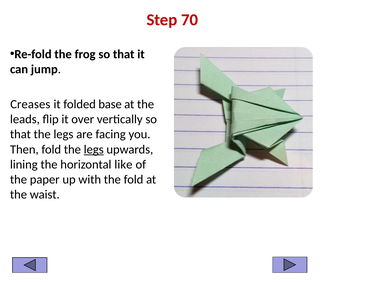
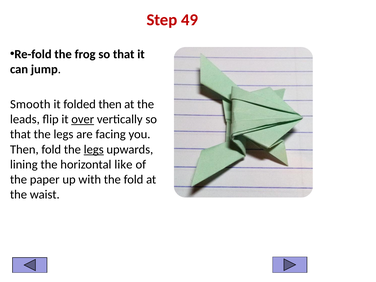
70: 70 -> 49 (190, 20)
Creases: Creases -> Smooth (30, 104)
folded base: base -> then (110, 104)
over underline: none -> present (83, 119)
